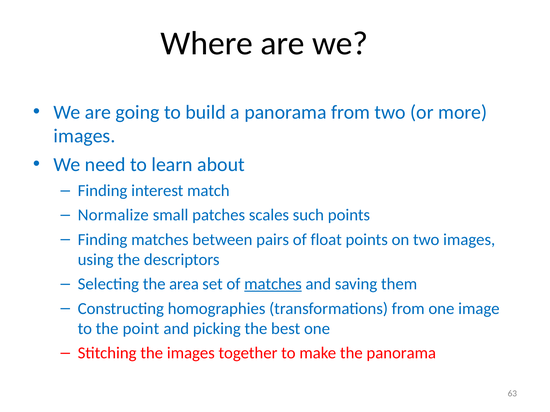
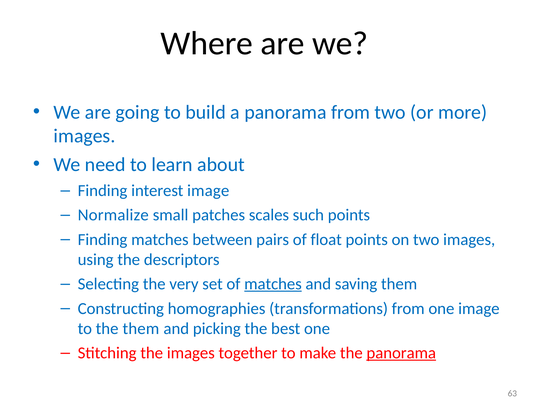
interest match: match -> image (208, 191)
area: area -> very (184, 284)
the point: point -> them (141, 329)
panorama underline: none -> present (401, 353)
